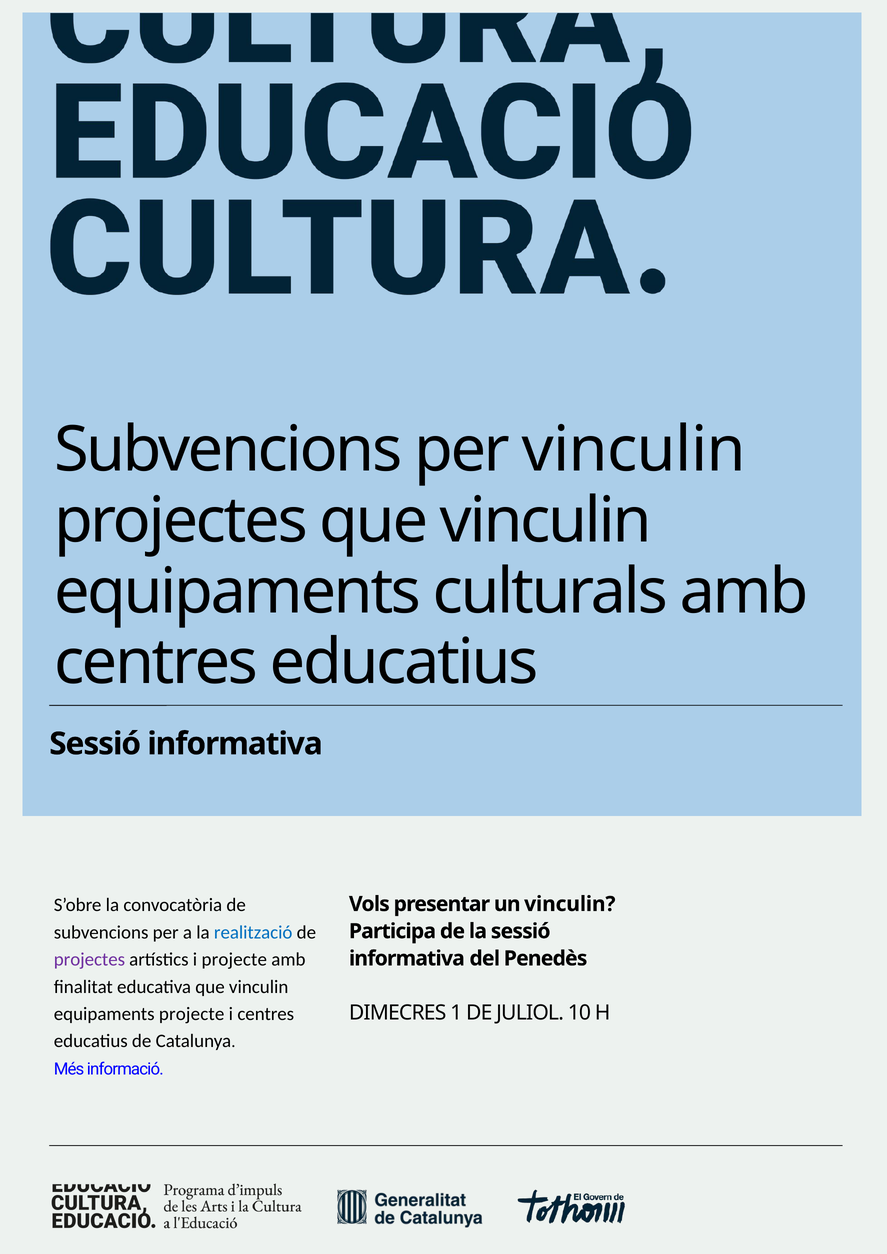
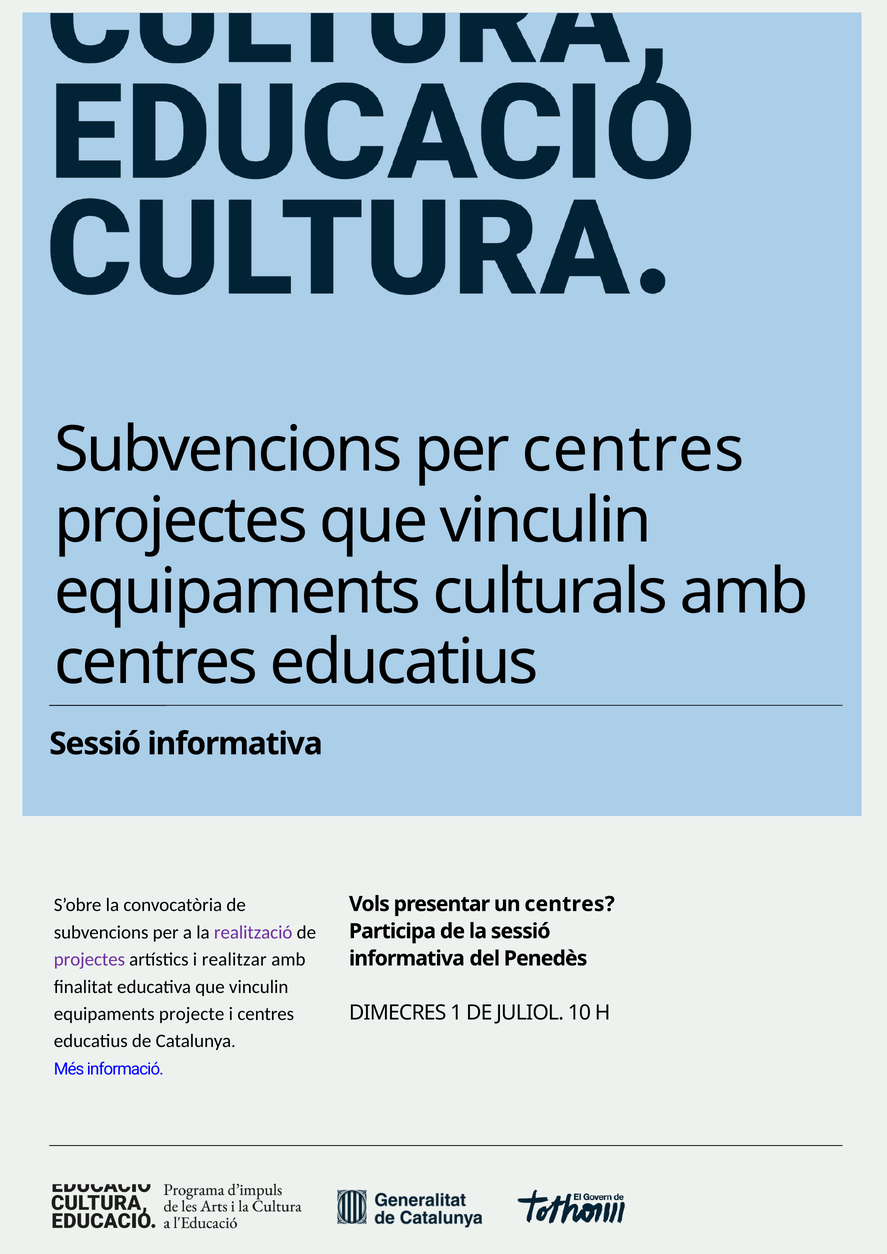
per vinculin: vinculin -> centres (633, 450)
un vinculin: vinculin -> centres (570, 904)
realització colour: blue -> purple (253, 932)
i projecte: projecte -> realitzar (234, 959)
